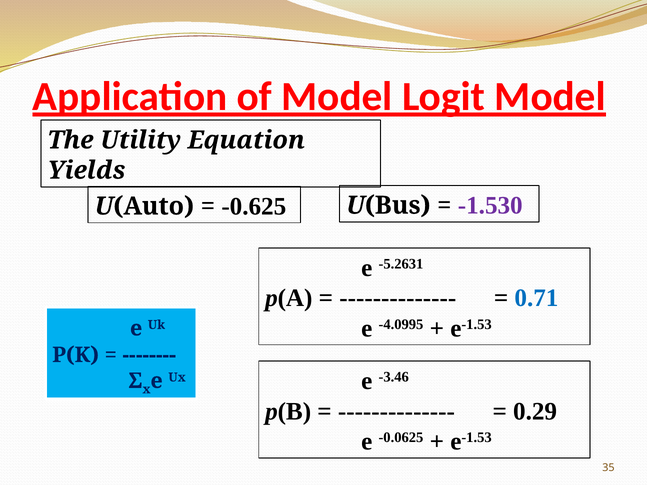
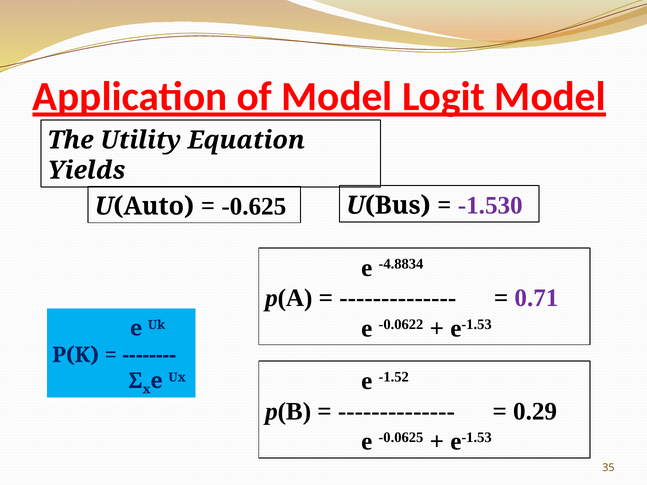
-5.2631: -5.2631 -> -4.8834 (401, 264)
0.71 colour: blue -> purple (536, 298)
-4.0995: -4.0995 -> -0.0622 (401, 324)
-3.46: -3.46 -> -1.52 (394, 377)
